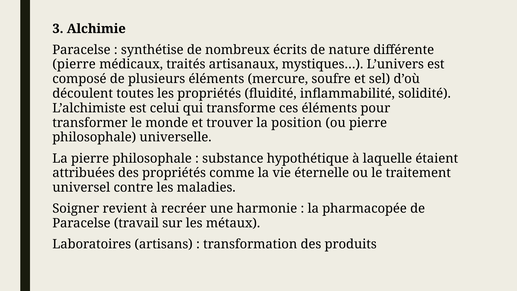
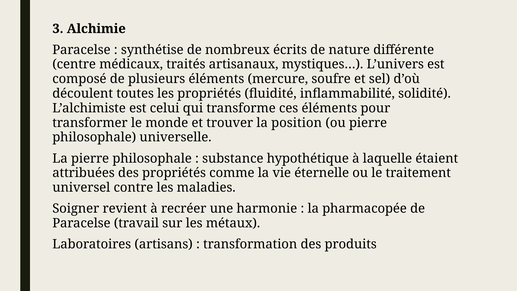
pierre: pierre -> centre (74, 64)
